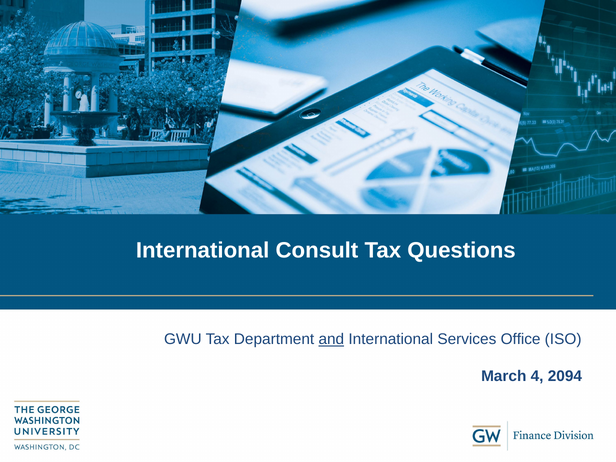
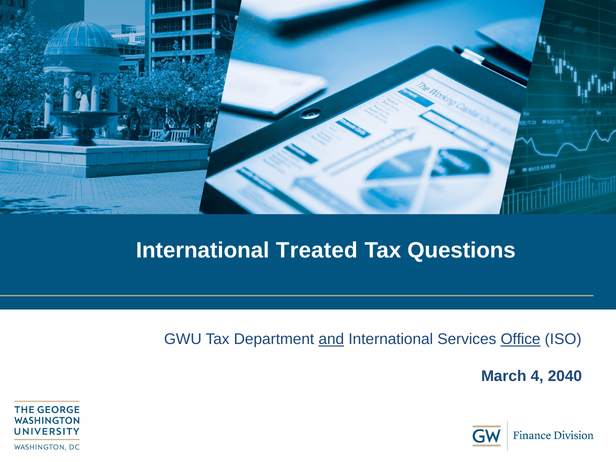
Consult: Consult -> Treated (317, 251)
Office underline: none -> present (521, 339)
2094: 2094 -> 2040 (565, 376)
